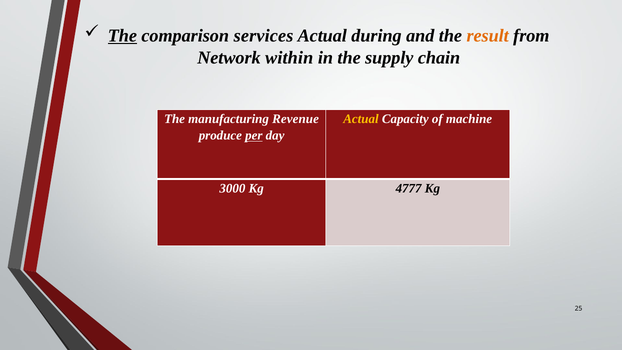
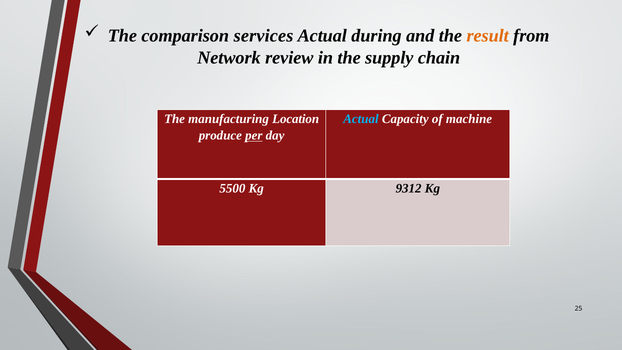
The underline: present -> none (122, 36)
within: within -> review (289, 58)
Revenue: Revenue -> Location (296, 119)
Actual colour: yellow -> light blue (361, 119)
3000: 3000 -> 5500 (232, 188)
4777: 4777 -> 9312 (409, 188)
